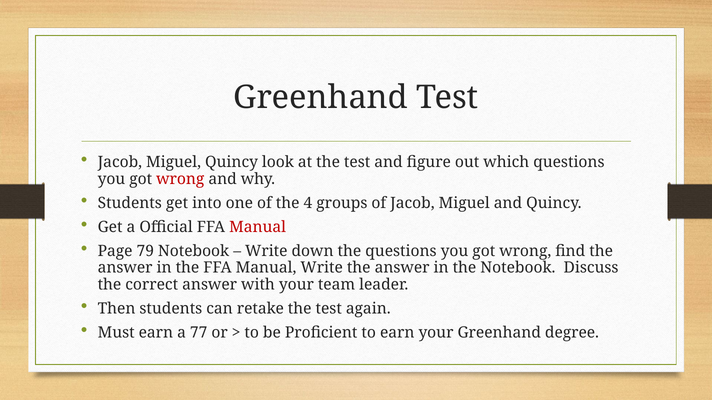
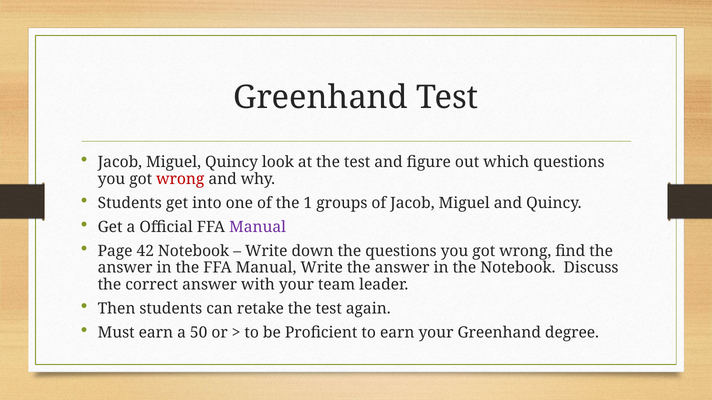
4: 4 -> 1 (308, 203)
Manual colour: red -> purple (258, 227)
79: 79 -> 42 (145, 251)
77: 77 -> 50 (199, 333)
